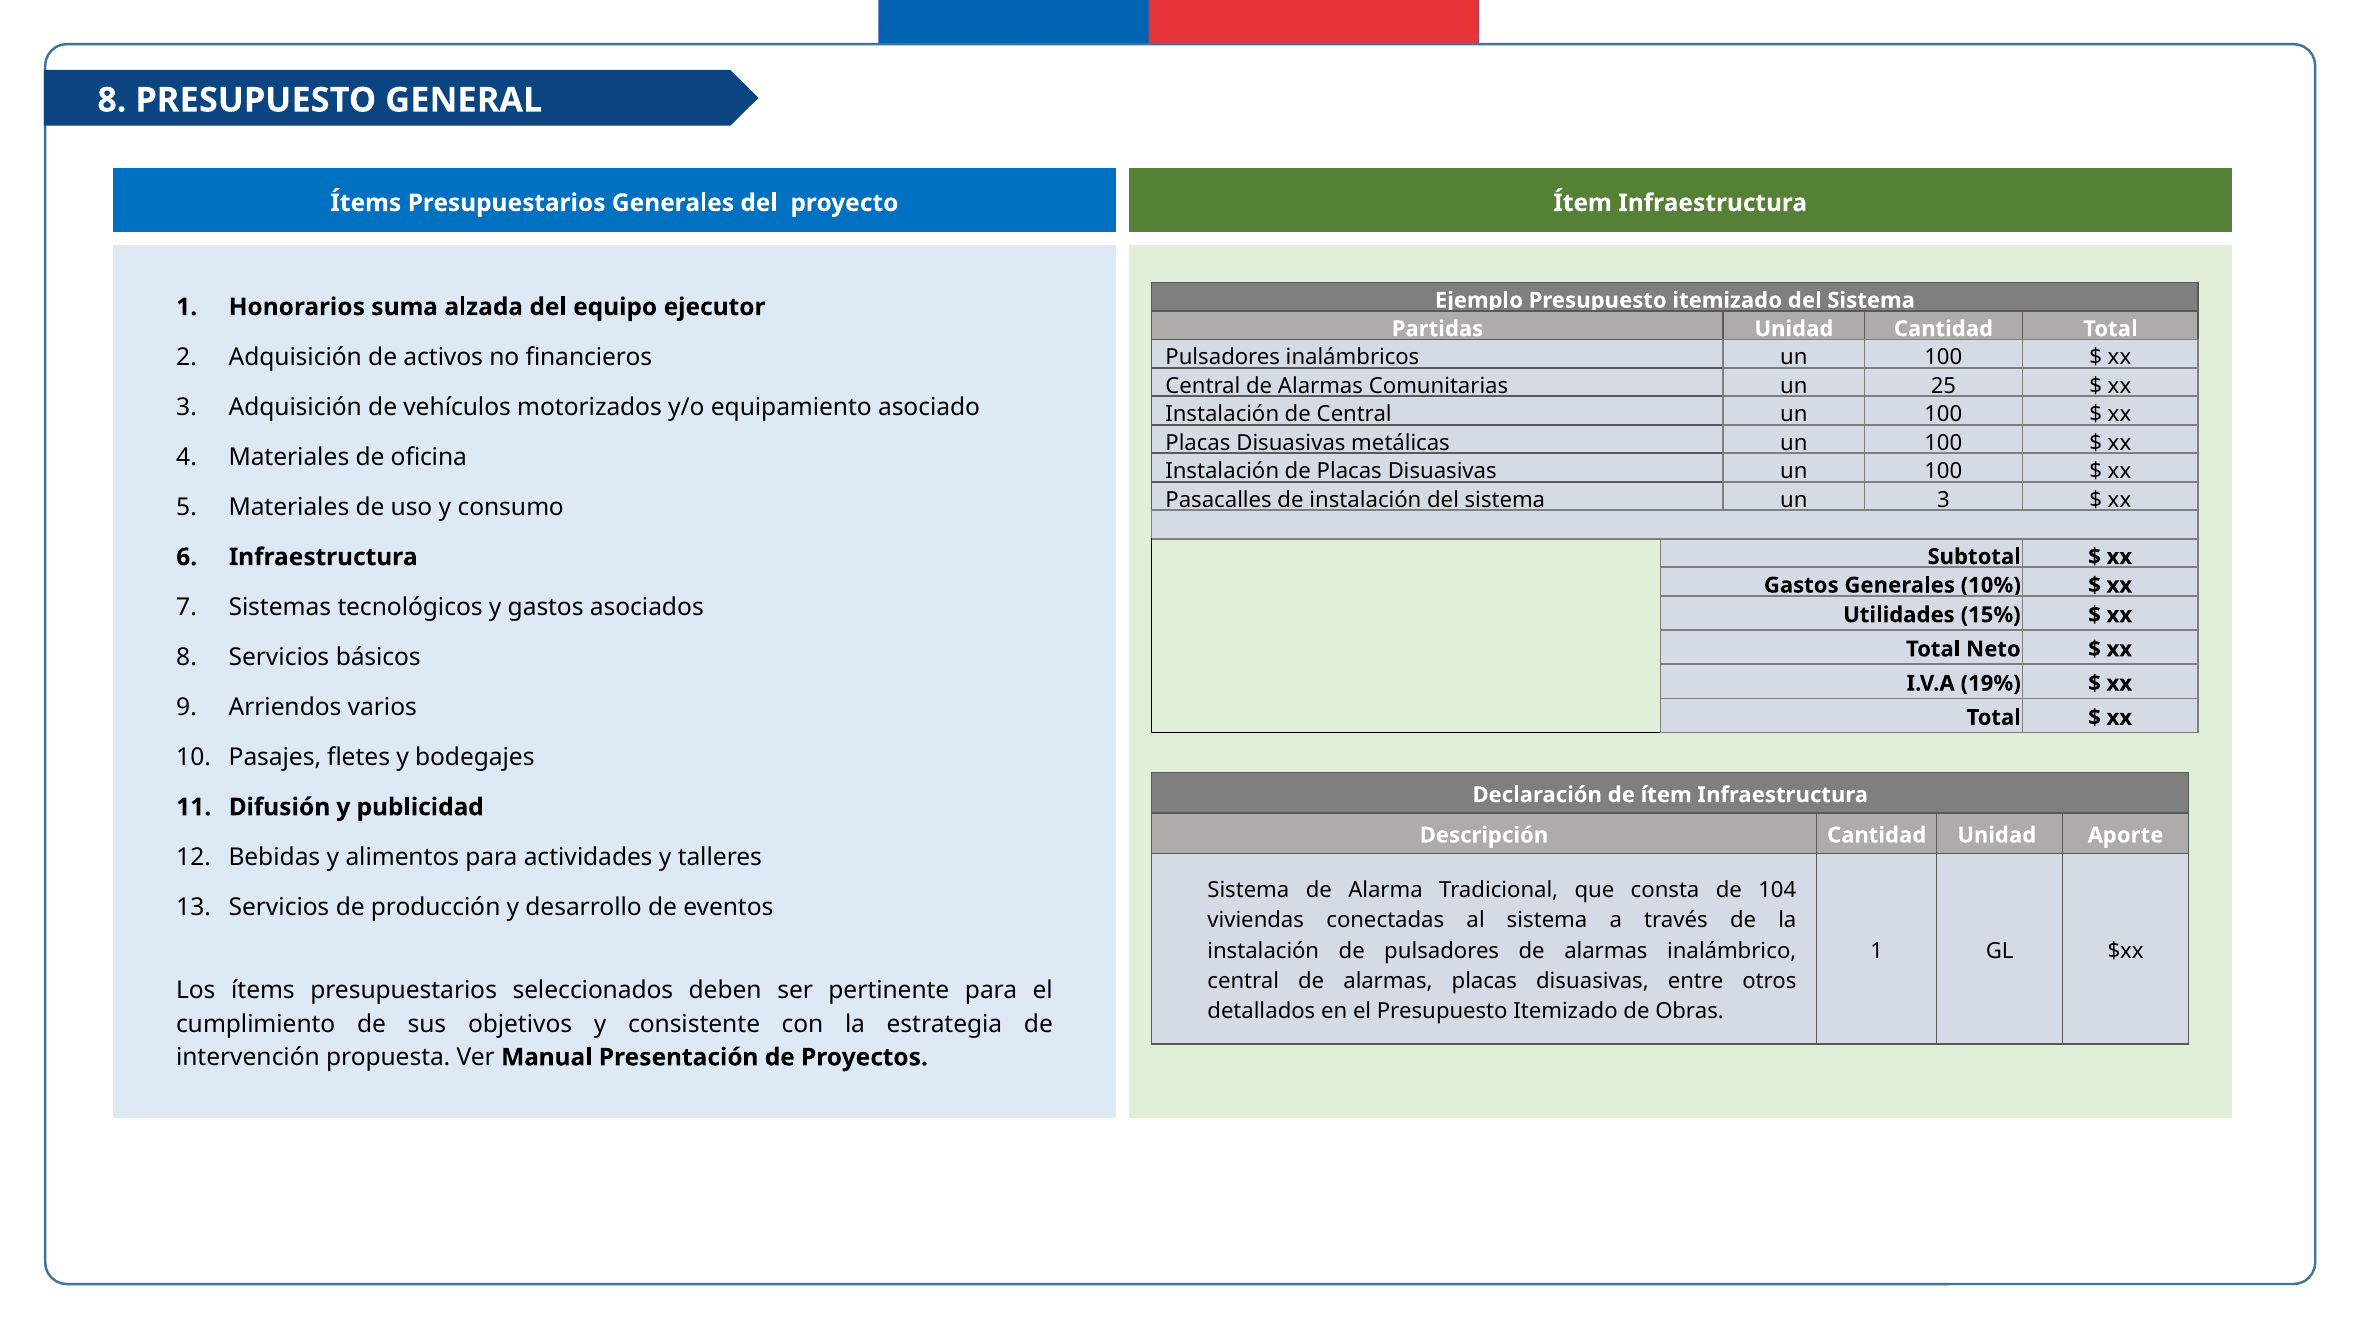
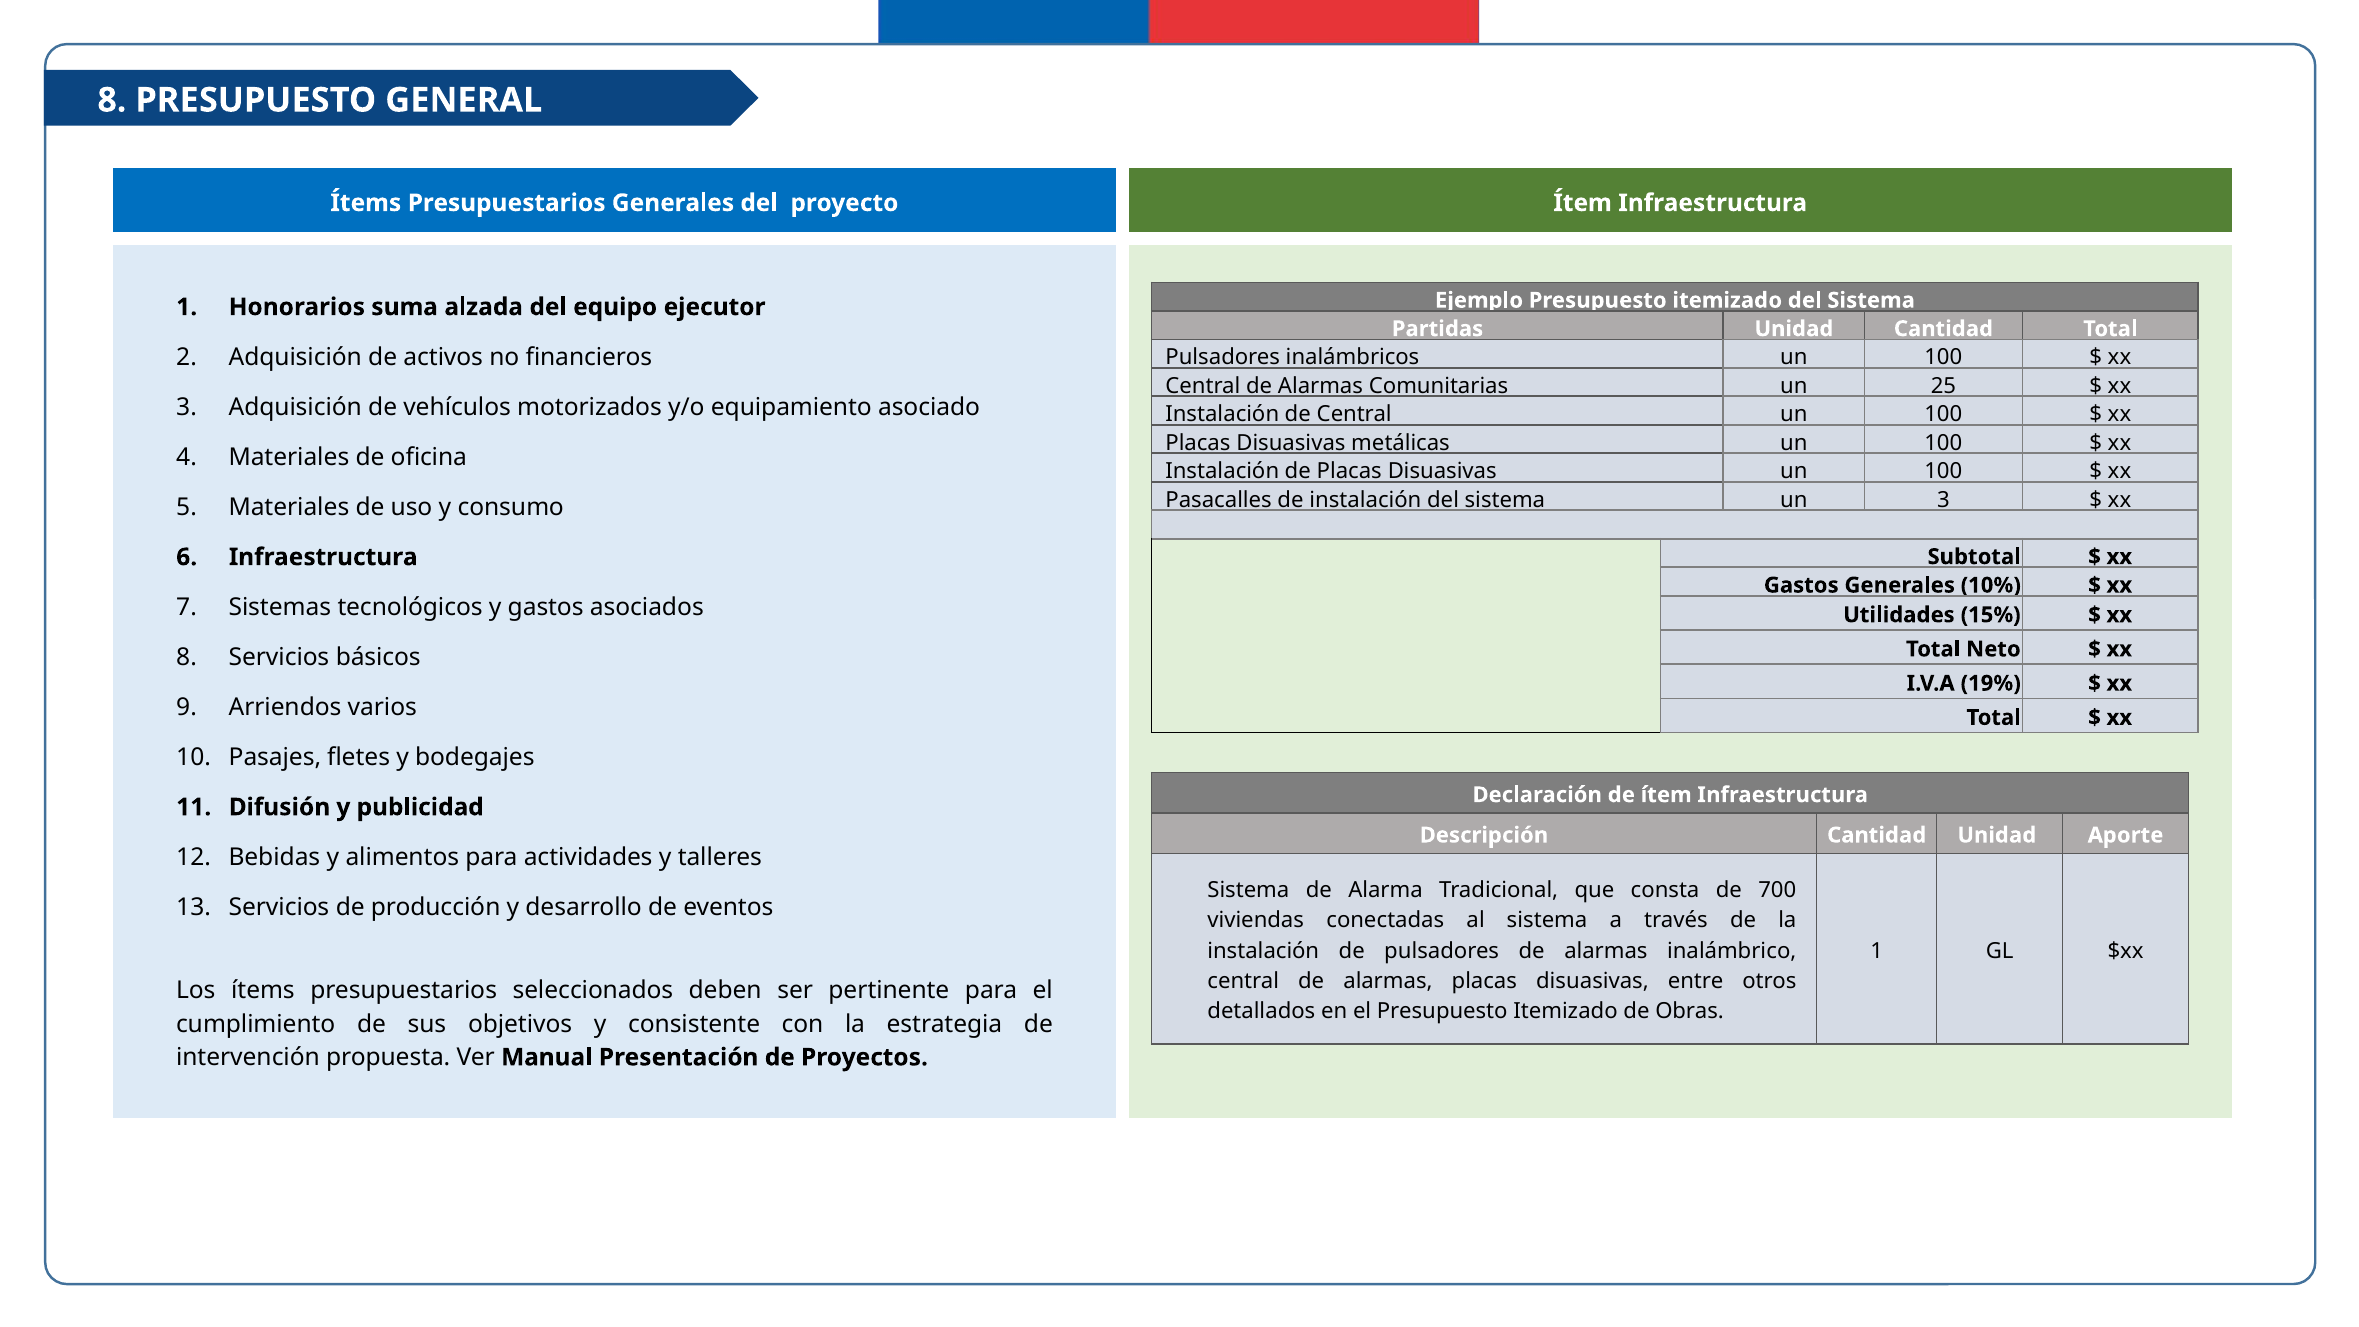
104: 104 -> 700 (1777, 890)
